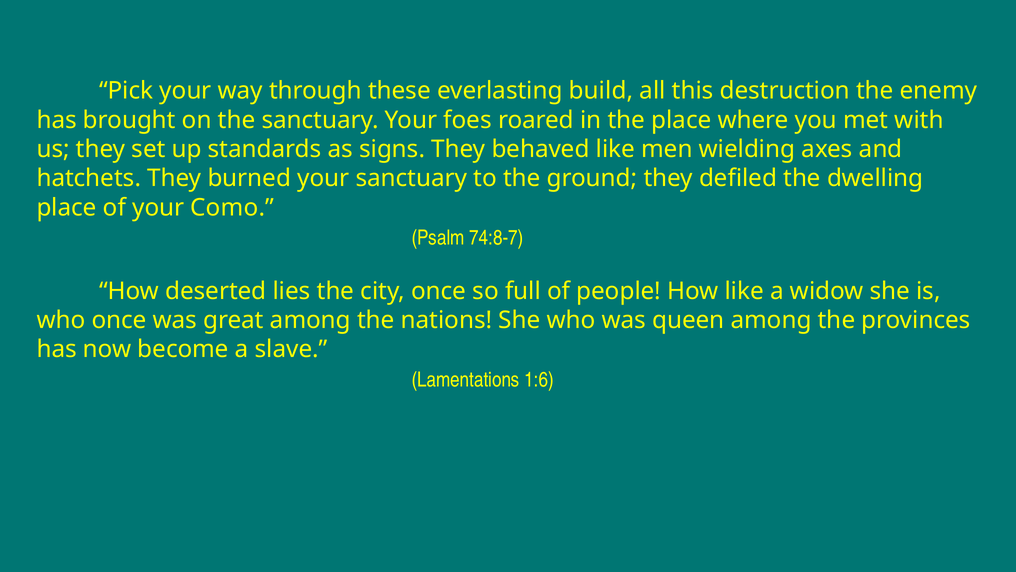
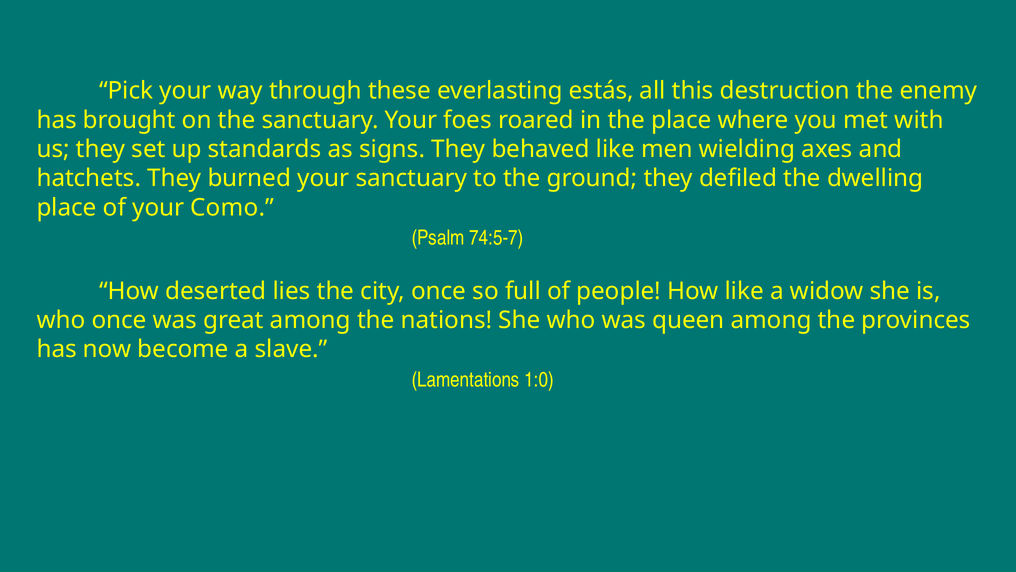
build: build -> estás (601, 91)
74:8-7: 74:8-7 -> 74:5-7 (496, 238)
1:6: 1:6 -> 1:0 (539, 379)
